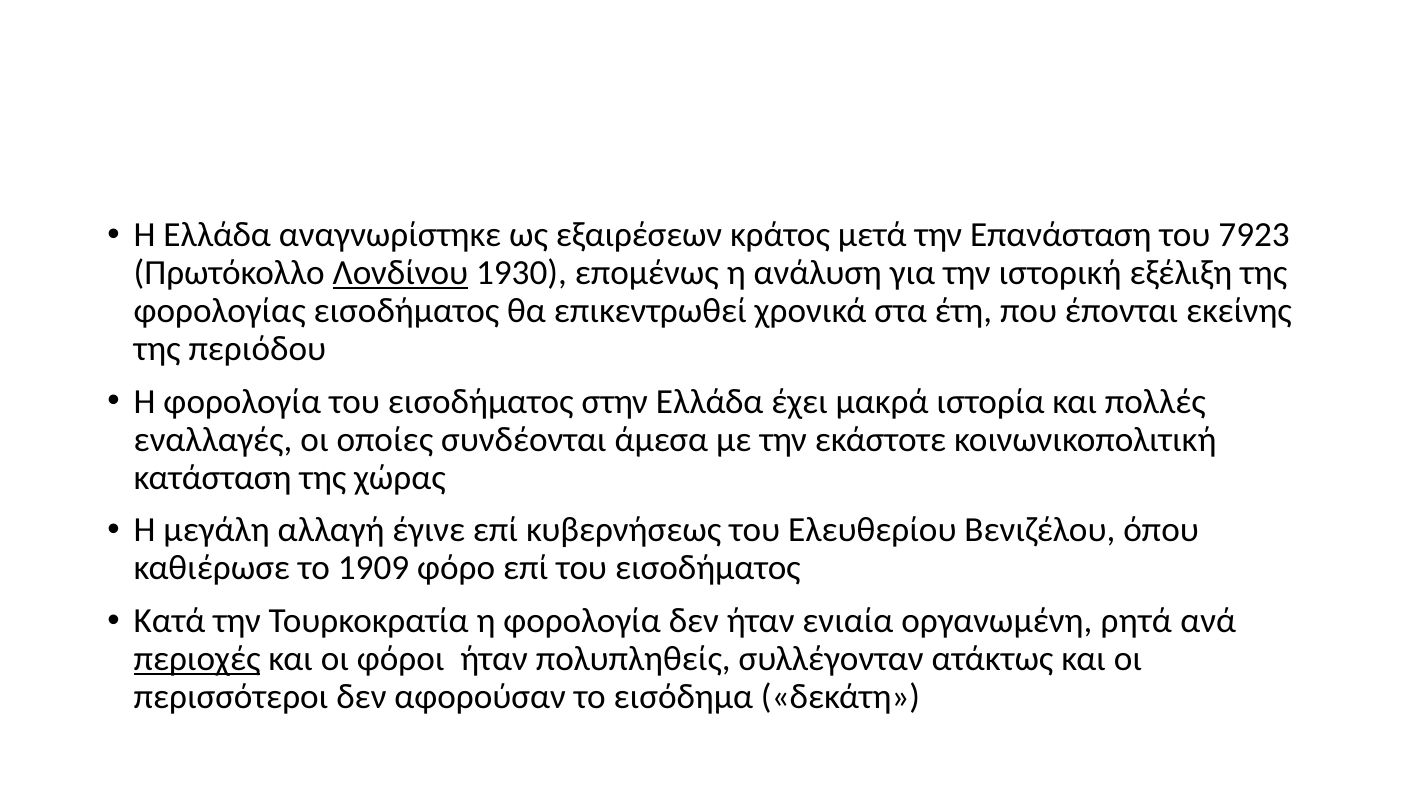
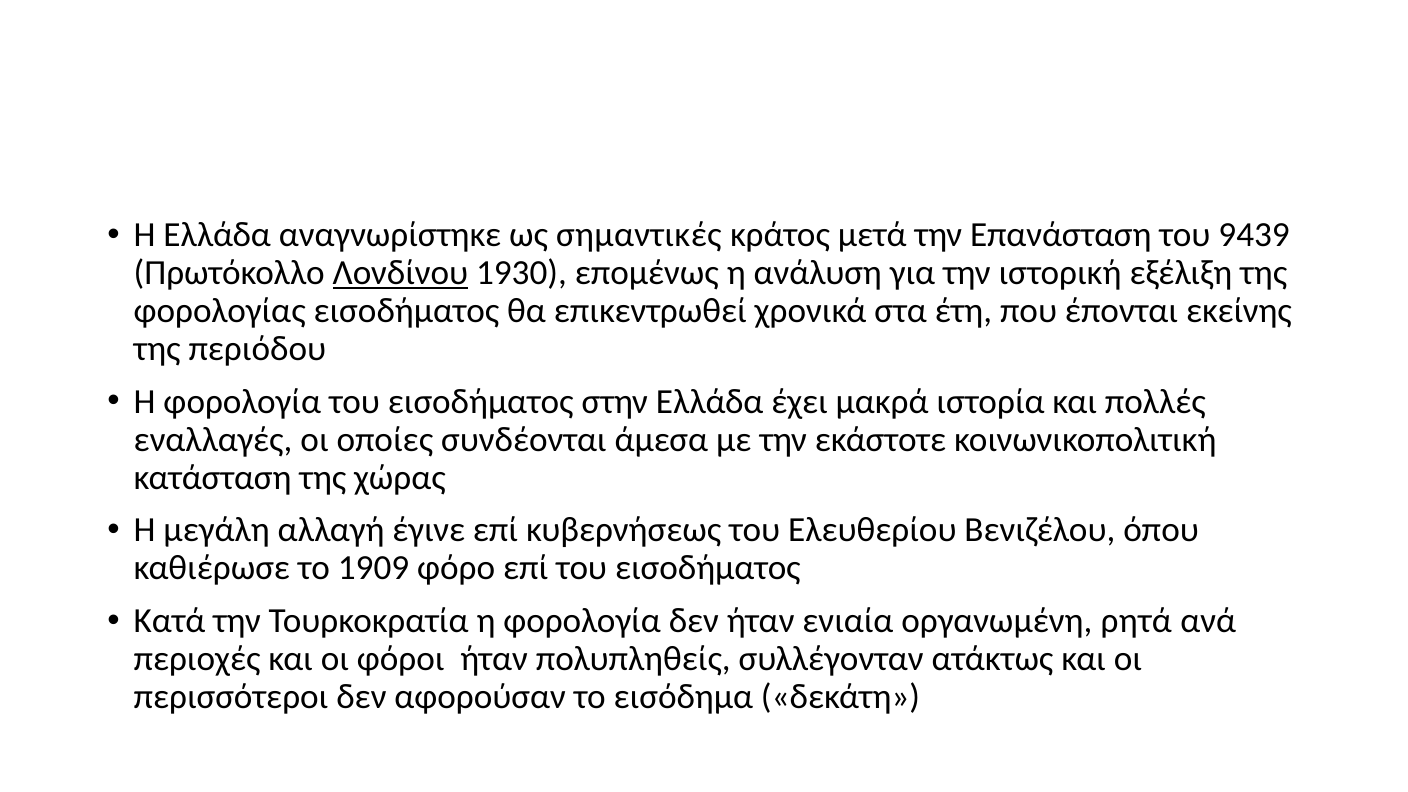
εξαιρέσεων: εξαιρέσεων -> σημαντικές (639, 235)
7923: 7923 -> 9439 (1254, 235)
περιοχές underline: present -> none (197, 659)
